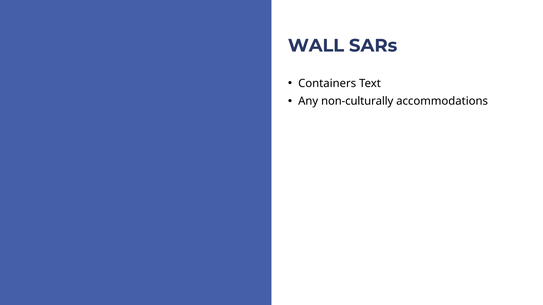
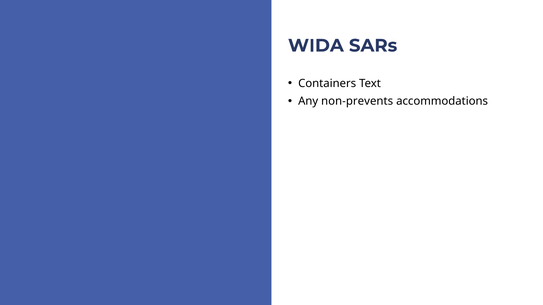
WALL: WALL -> WIDA (316, 46)
non-culturally: non-culturally -> non-prevents (357, 101)
